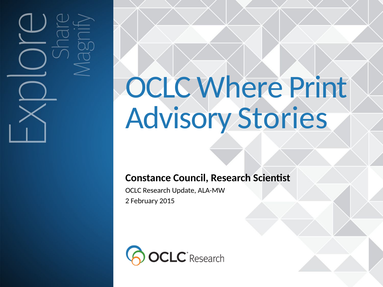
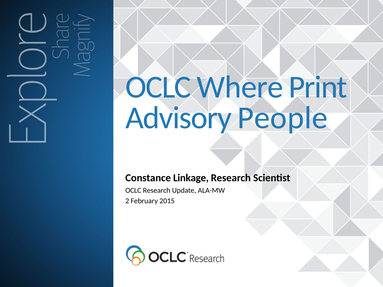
Stories: Stories -> People (283, 118)
Council: Council -> Linkage (191, 178)
